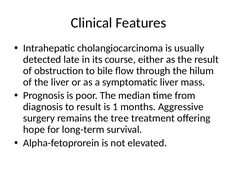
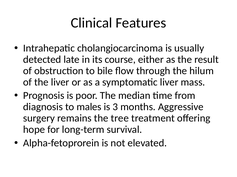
to result: result -> males (89, 107)
1: 1 -> 3 (115, 107)
